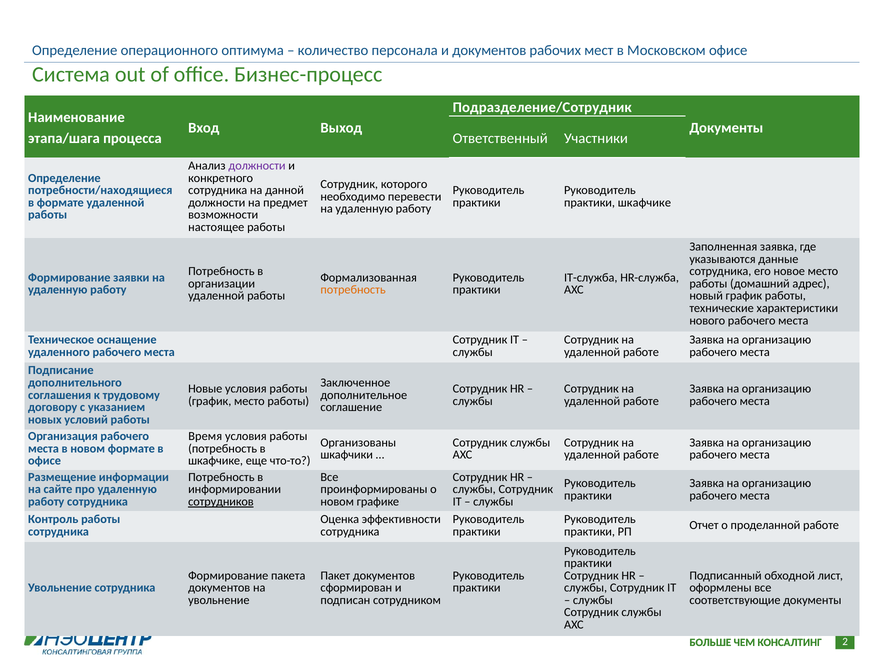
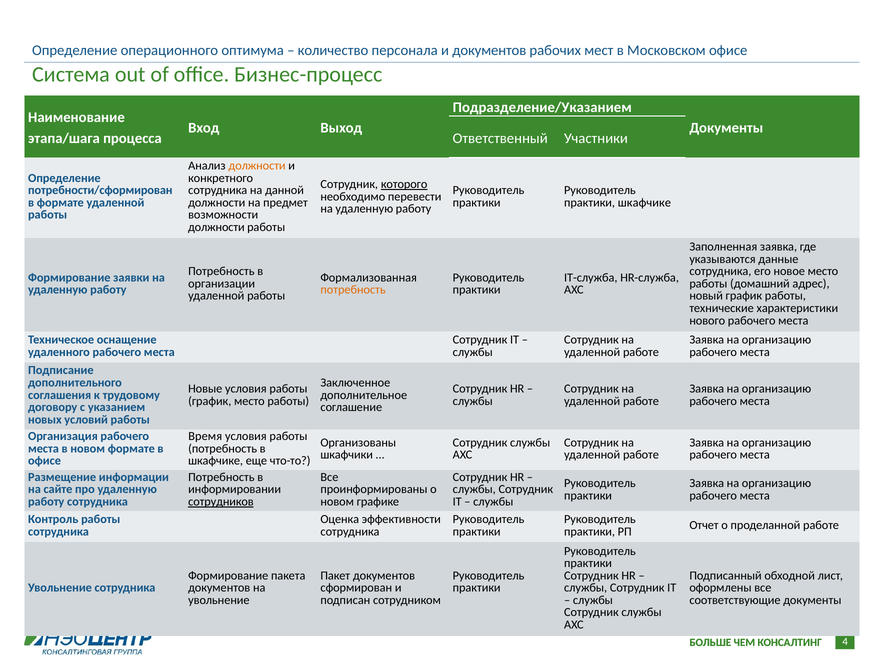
Подразделение/Сотрудник: Подразделение/Сотрудник -> Подразделение/Указанием (542, 107)
должности colour: purple -> orange (257, 166)
которого underline: none -> present (404, 184)
потребности/находящиеся: потребности/находящиеся -> потребности/сформирован (100, 190)
настоящее: настоящее -> должности (216, 227)
2: 2 -> 4 (845, 642)
